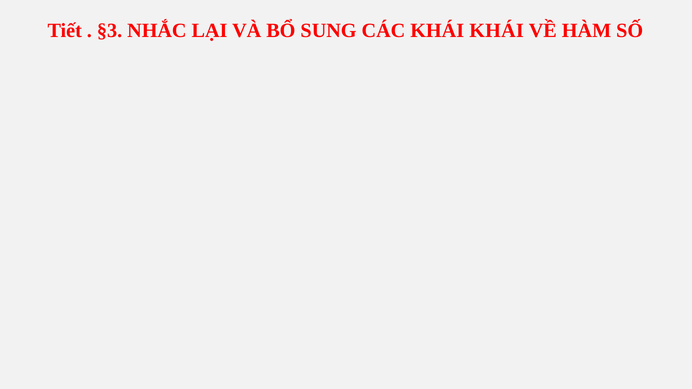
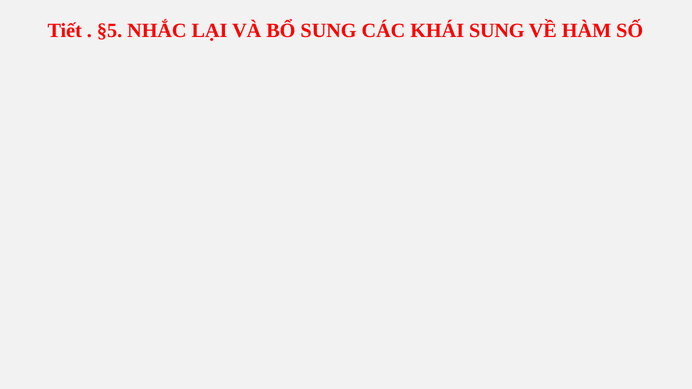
§3: §3 -> §5 (110, 31)
KHÁI KHÁI: KHÁI -> SUNG (497, 31)
